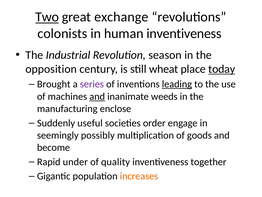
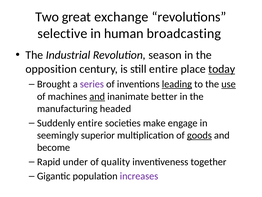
Two underline: present -> none (47, 17)
colonists: colonists -> selective (62, 34)
human inventiveness: inventiveness -> broadcasting (184, 34)
still wheat: wheat -> entire (164, 69)
use underline: none -> present (229, 84)
weeds: weeds -> better (164, 96)
enclose: enclose -> headed (115, 108)
Suddenly useful: useful -> entire (90, 123)
order: order -> make (154, 123)
possibly: possibly -> superior (98, 135)
goods underline: none -> present (199, 135)
increases colour: orange -> purple (139, 176)
